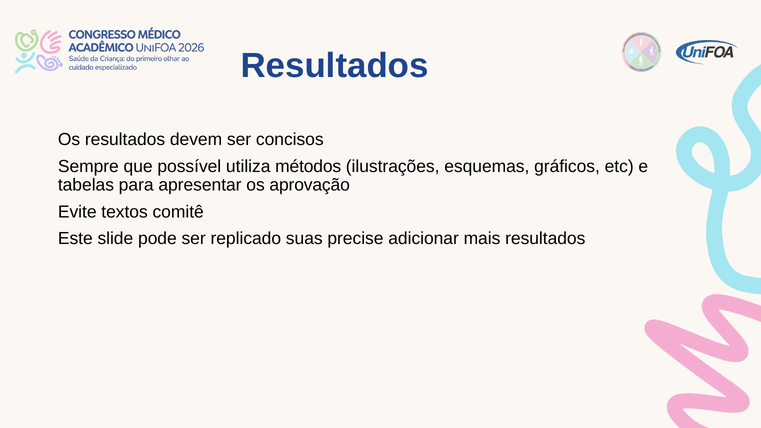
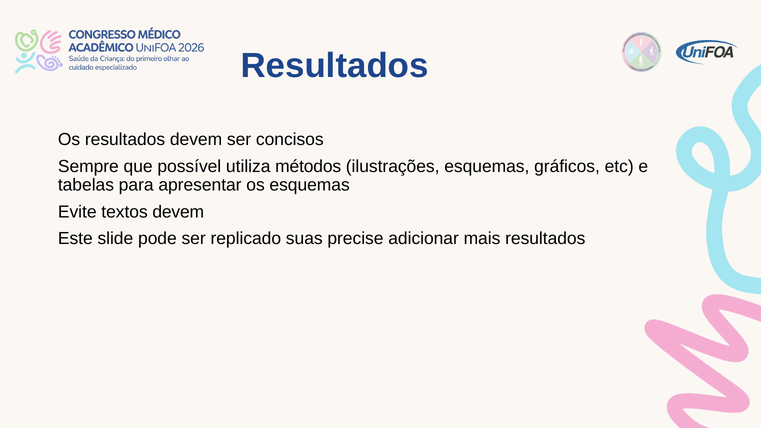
os aprovação: aprovação -> esquemas (310, 185)
textos comitê: comitê -> devem (178, 212)
